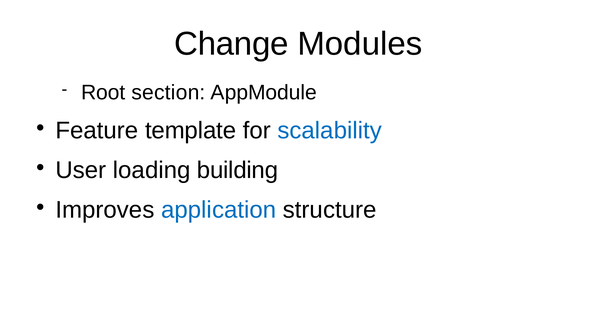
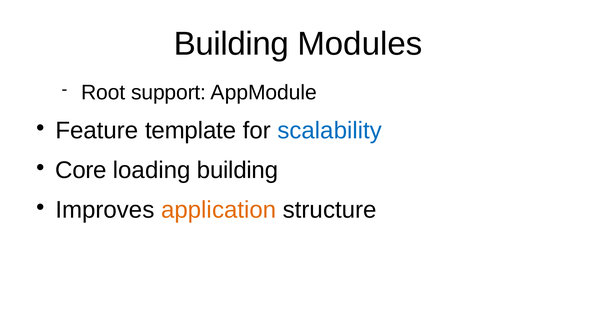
Change: Change -> Building (231, 44)
section: section -> support (169, 93)
User: User -> Core (81, 170)
application colour: blue -> orange (219, 210)
